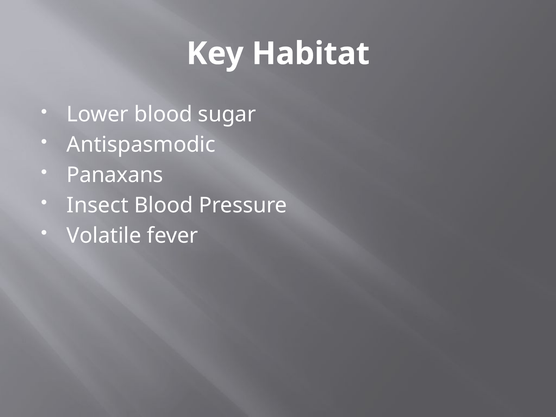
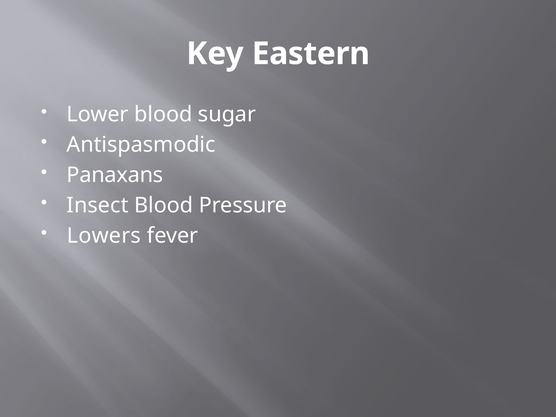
Habitat: Habitat -> Eastern (311, 54)
Volatile: Volatile -> Lowers (104, 236)
